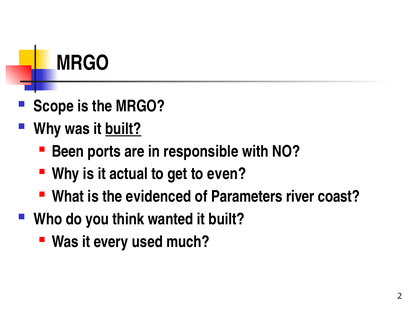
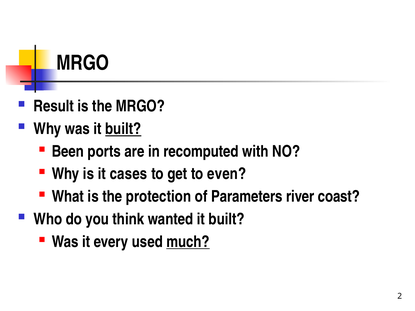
Scope: Scope -> Result (54, 106)
responsible: responsible -> recomputed (201, 151)
actual: actual -> cases (129, 174)
evidenced: evidenced -> protection (159, 197)
much underline: none -> present (188, 242)
